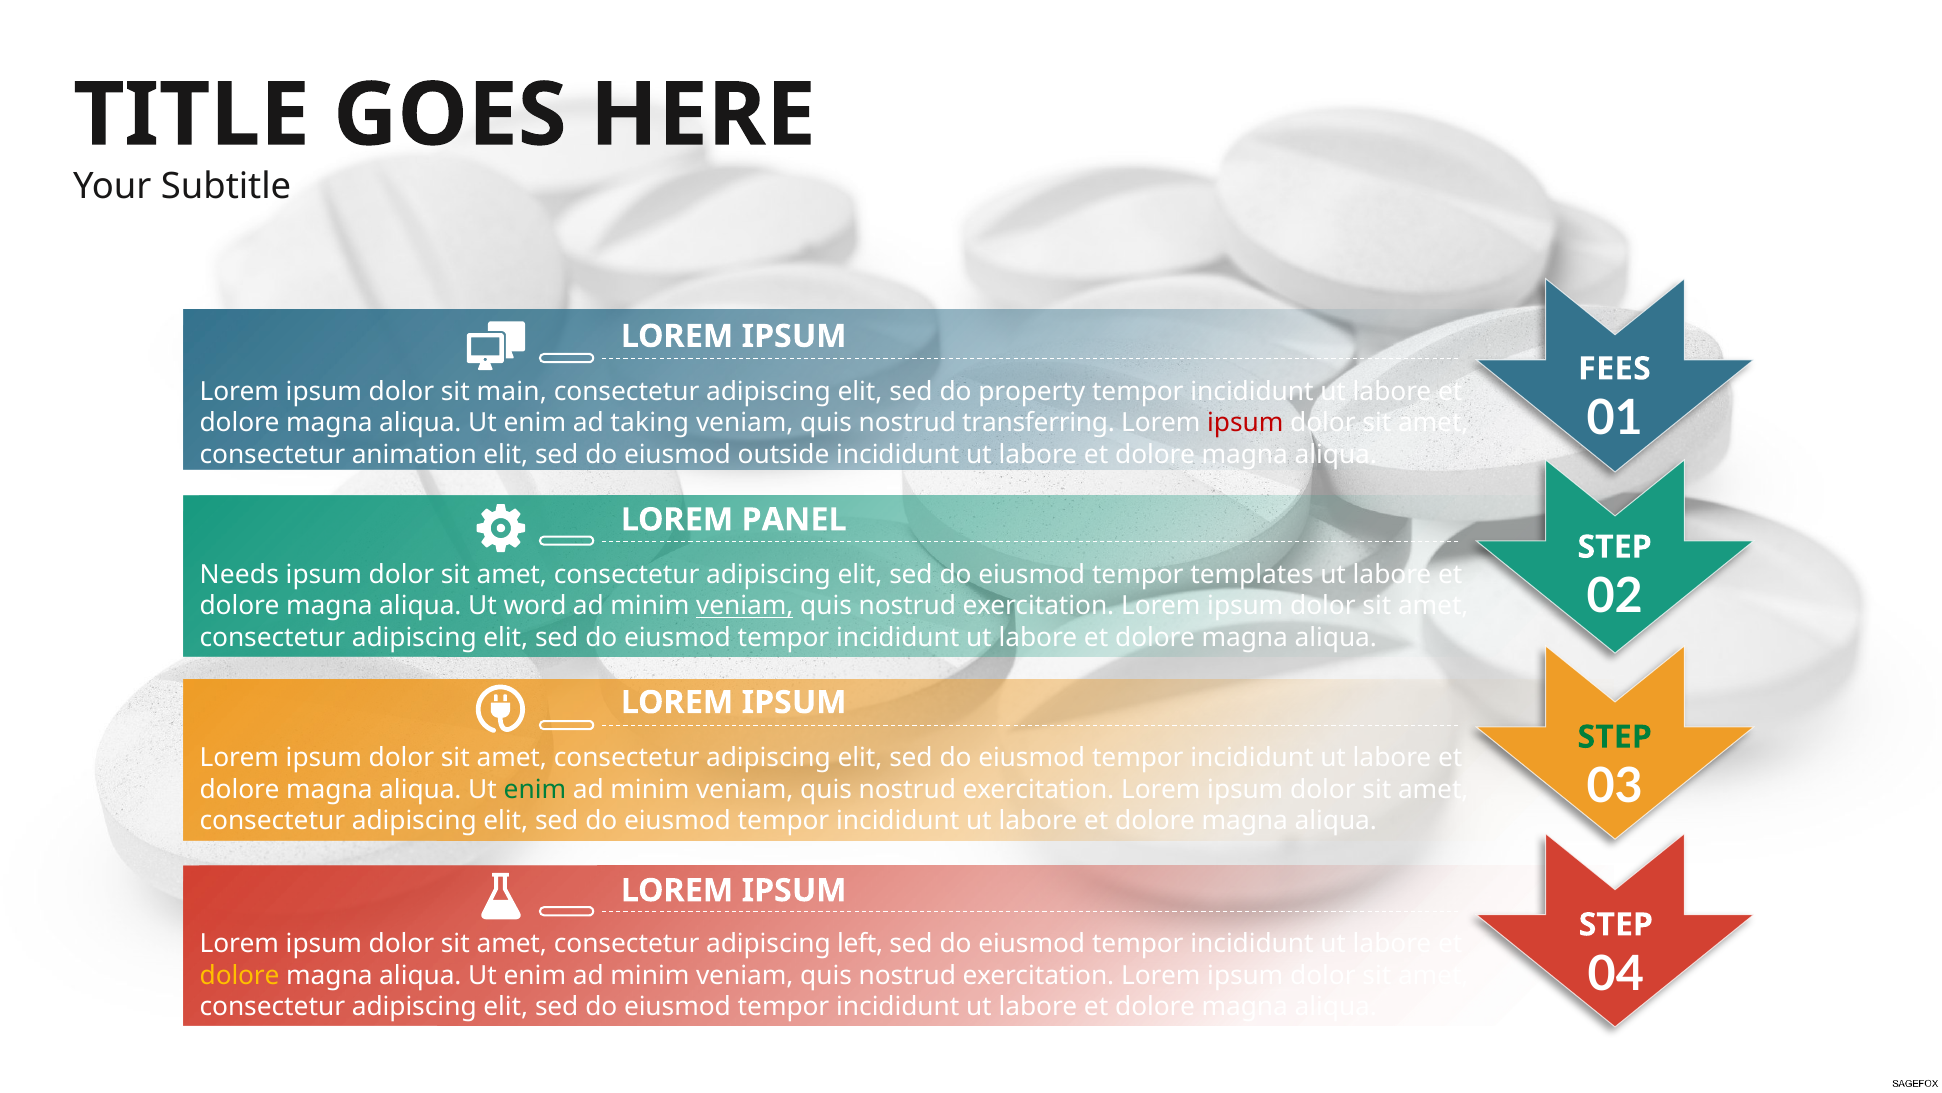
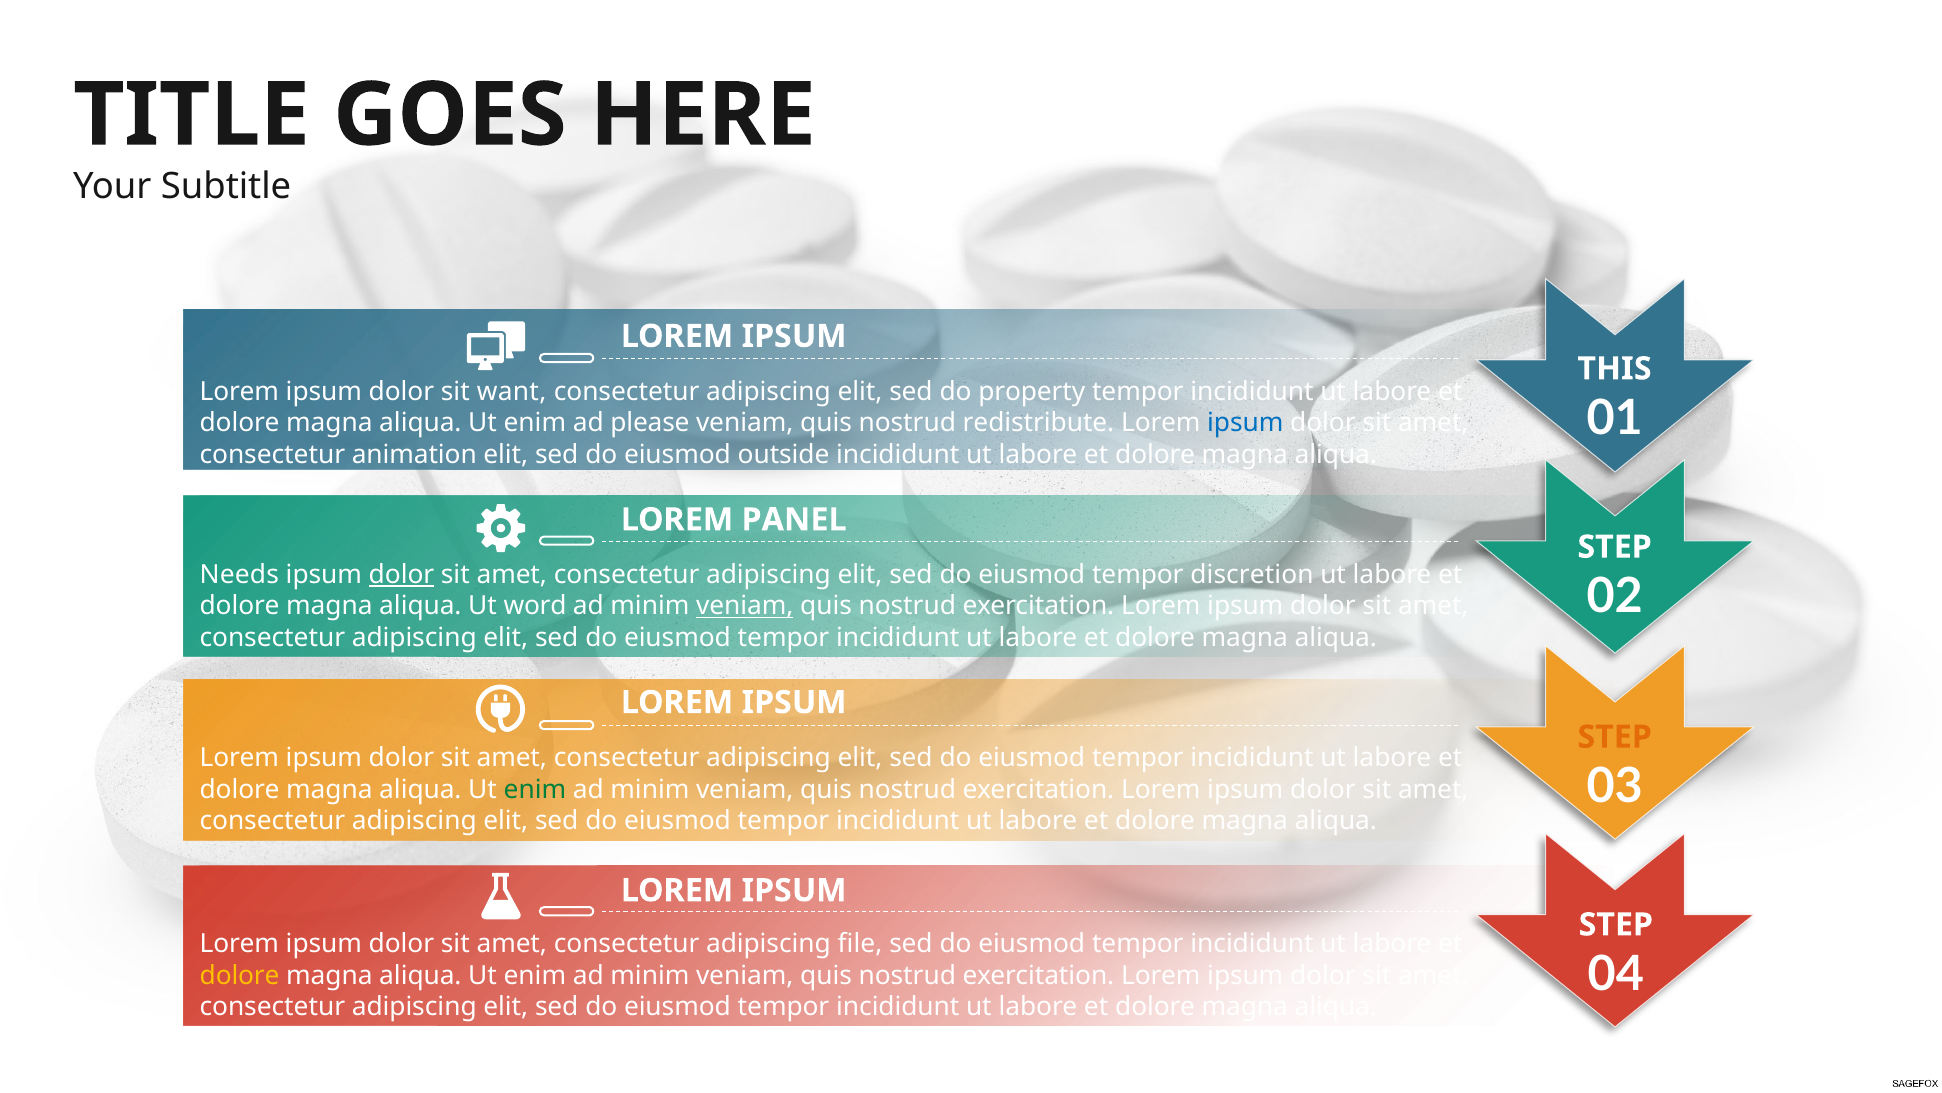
FEES: FEES -> THIS (1615, 369)
main: main -> want (512, 391)
taking: taking -> please (650, 423)
transferring: transferring -> redistribute (1038, 423)
ipsum colour: red -> blue (1245, 423)
dolor underline: none -> present (402, 574)
templates: templates -> discretion (1252, 574)
STEP colour: green -> orange (1615, 737)
left: left -> file (860, 943)
